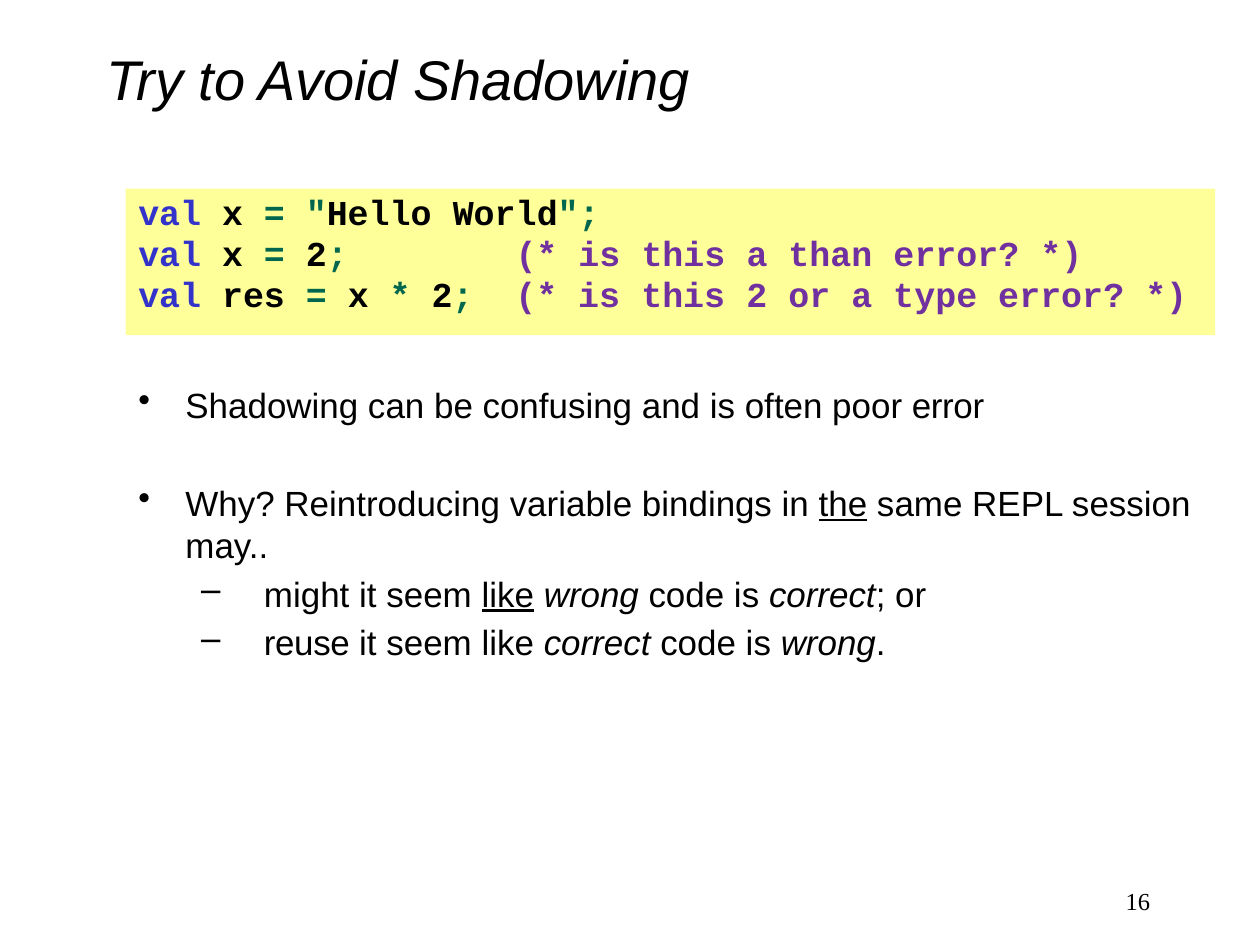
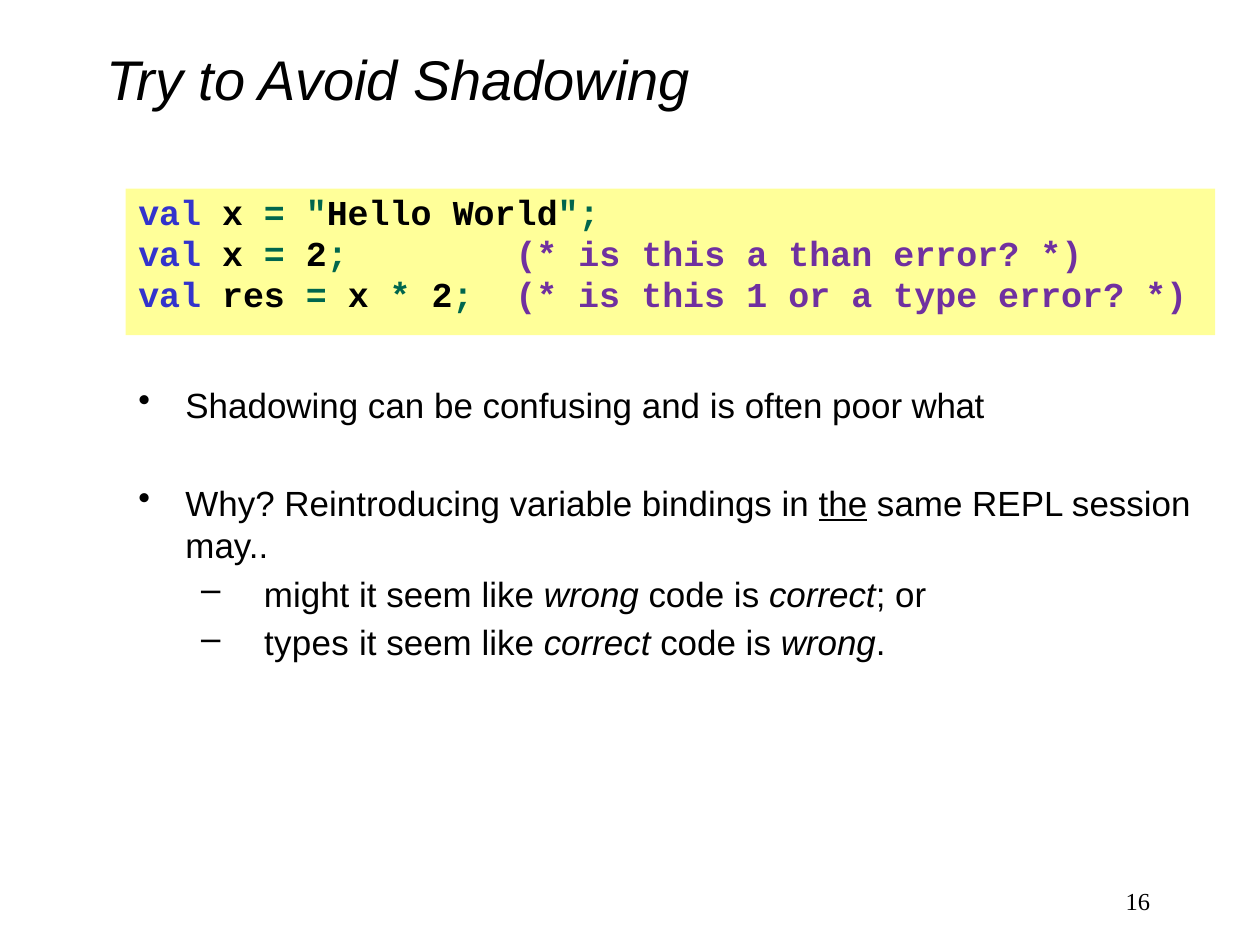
this 2: 2 -> 1 (757, 296)
poor error: error -> what (948, 407)
like underline: present -> none (508, 595)
reuse: reuse -> types (307, 644)
